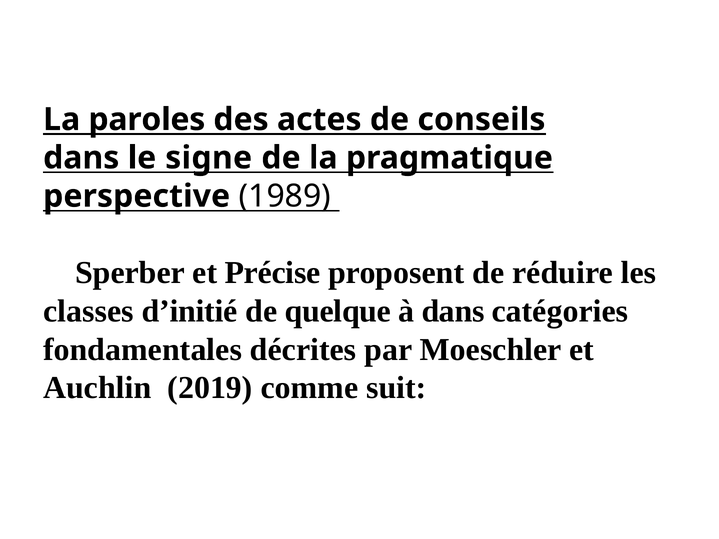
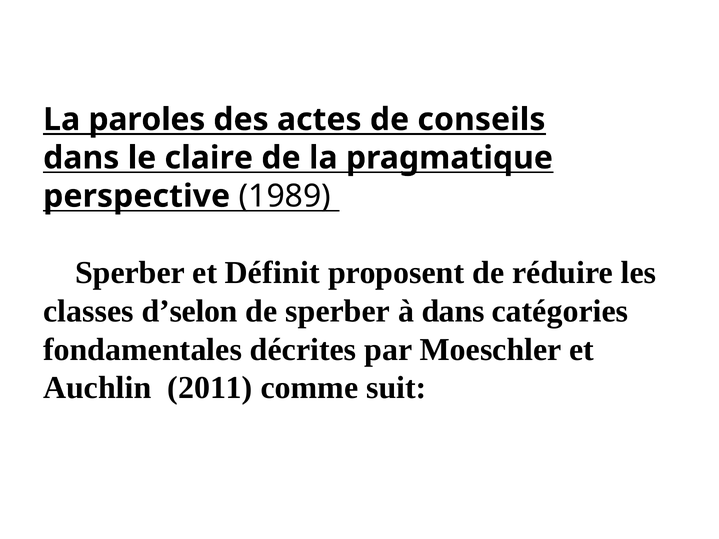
signe: signe -> claire (209, 158)
Précise: Précise -> Définit (272, 273)
d’initié: d’initié -> d’selon (190, 311)
de quelque: quelque -> sperber (338, 311)
2019: 2019 -> 2011 (210, 388)
